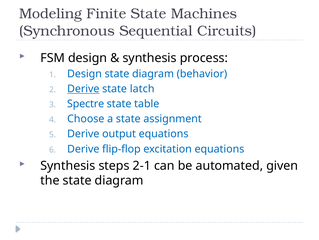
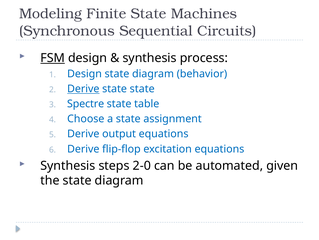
FSM underline: none -> present (53, 58)
state latch: latch -> state (142, 89)
2-1: 2-1 -> 2-0 (142, 165)
